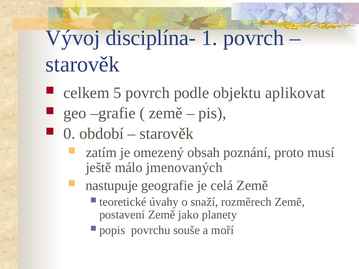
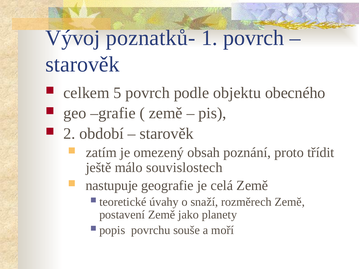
disciplína-: disciplína- -> poznatků- (151, 38)
aplikovat: aplikovat -> obecného (295, 93)
0: 0 -> 2 (69, 134)
musí: musí -> třídit (321, 153)
jmenovaných: jmenovaných -> souvislostech (184, 168)
